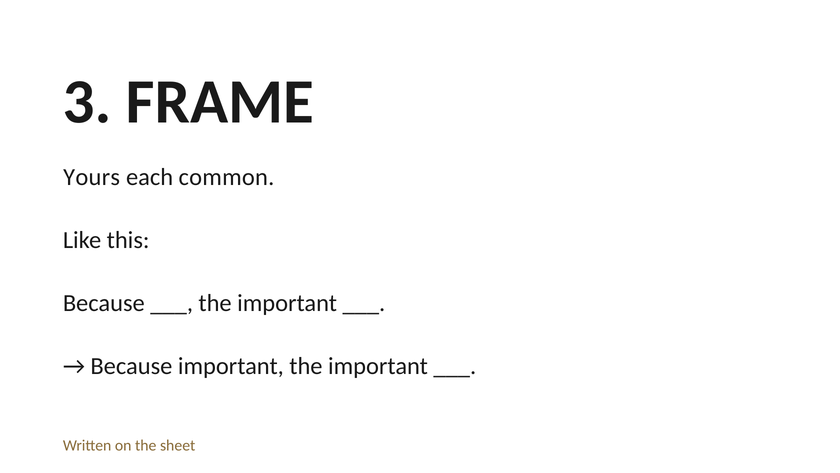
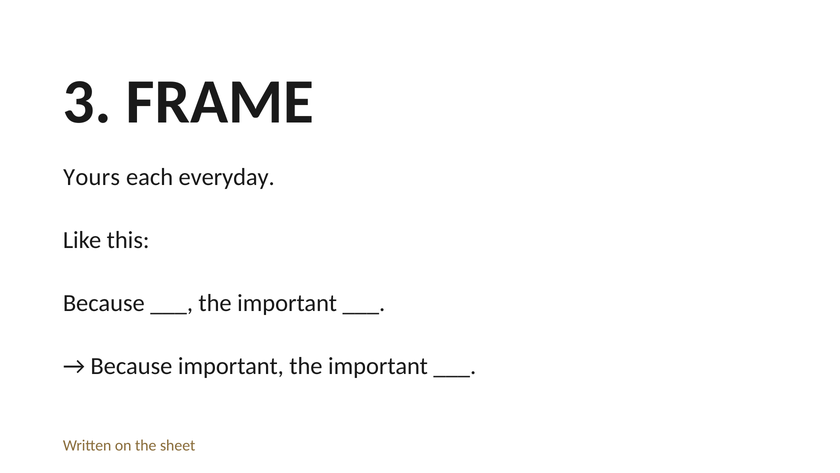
common: common -> everyday (227, 177)
